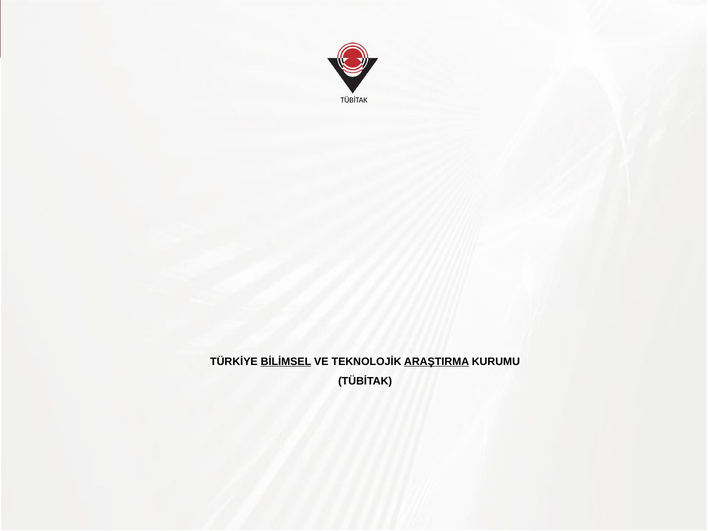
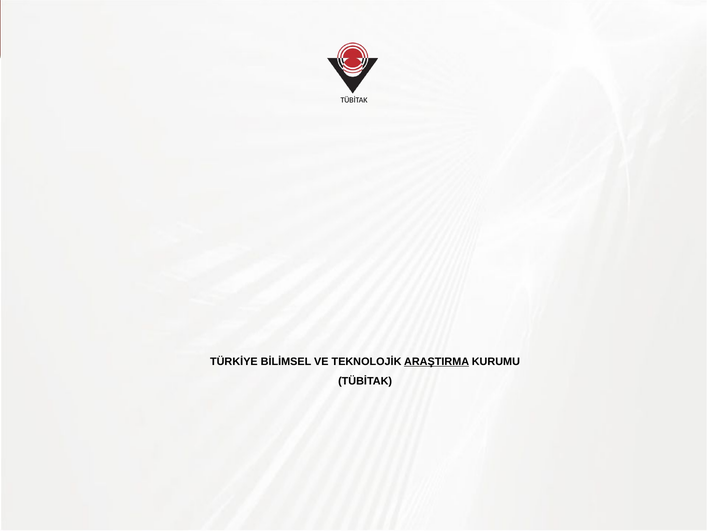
BİLİMSEL underline: present -> none (286, 362)
